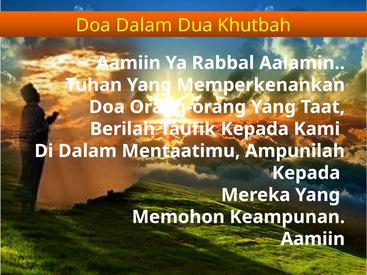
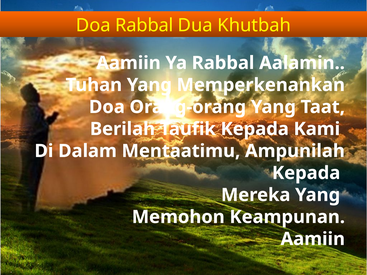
Doa Dalam: Dalam -> Rabbal (144, 25)
